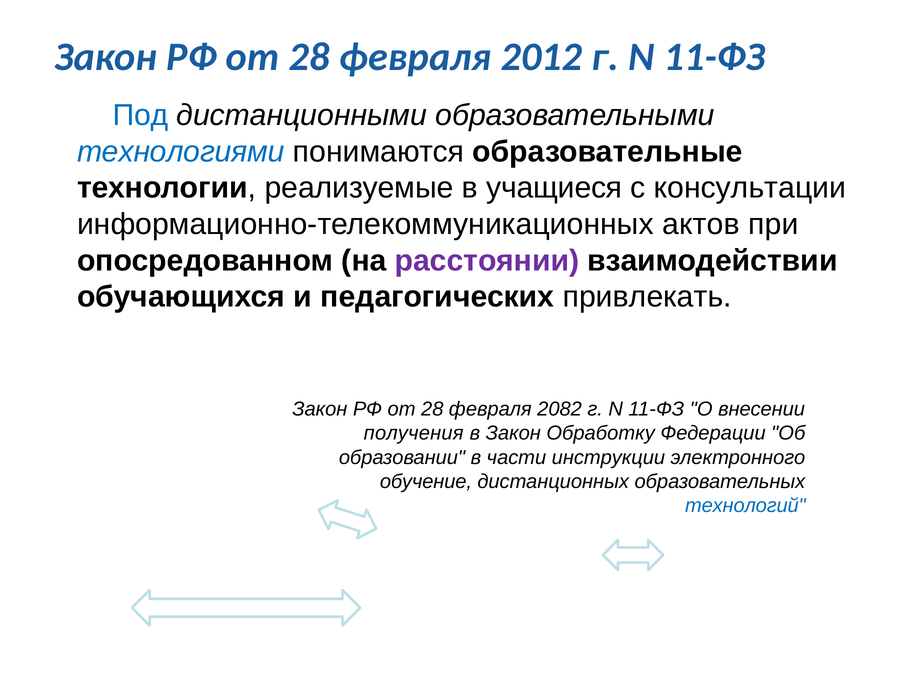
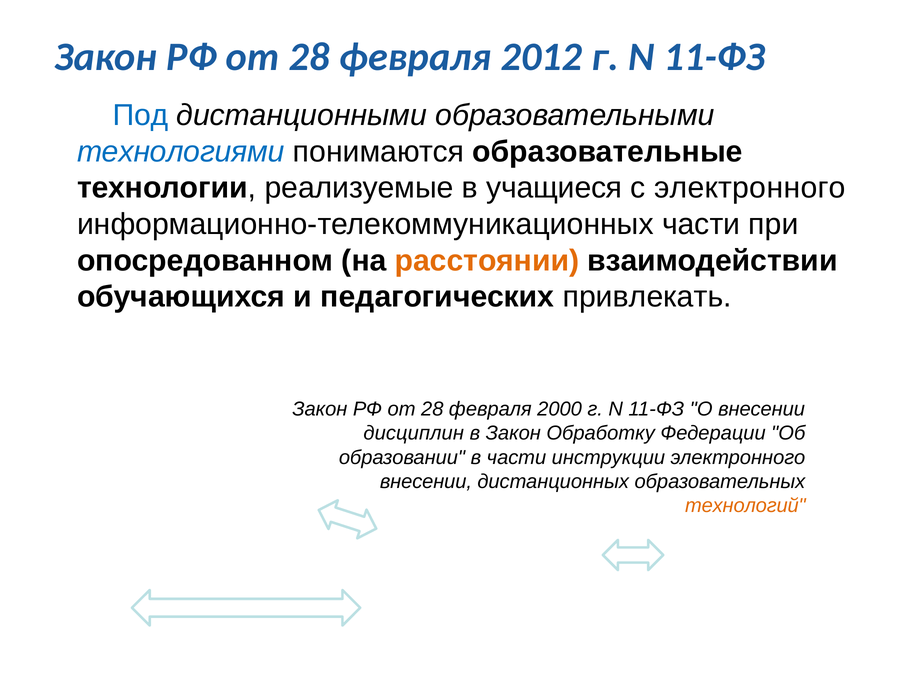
с консультации: консультации -> электронного (750, 188)
информационно-телекоммуникационных актов: актов -> части (701, 224)
расстоянии colour: purple -> orange (487, 260)
2082: 2082 -> 2000 (560, 409)
получения: получения -> дисциплин (414, 433)
обучение: обучение -> внесении (426, 481)
технологий colour: blue -> orange (745, 505)
